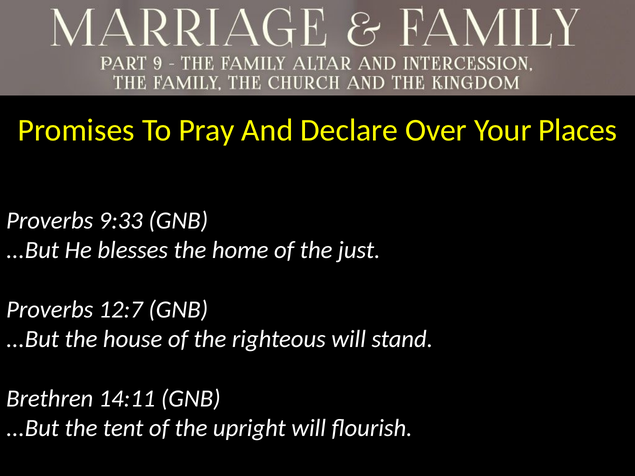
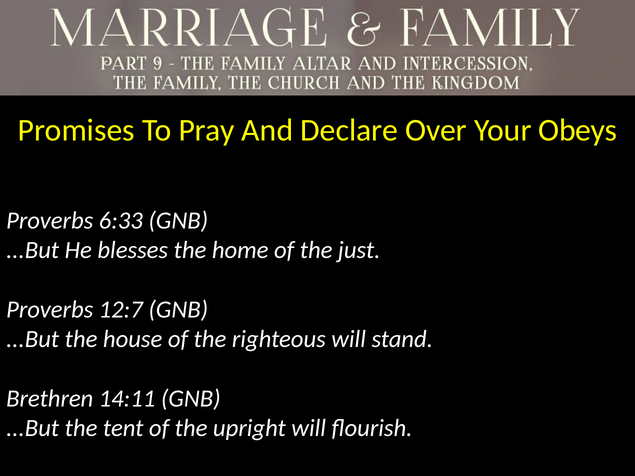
Places: Places -> Obeys (578, 130)
9:33: 9:33 -> 6:33 (121, 221)
